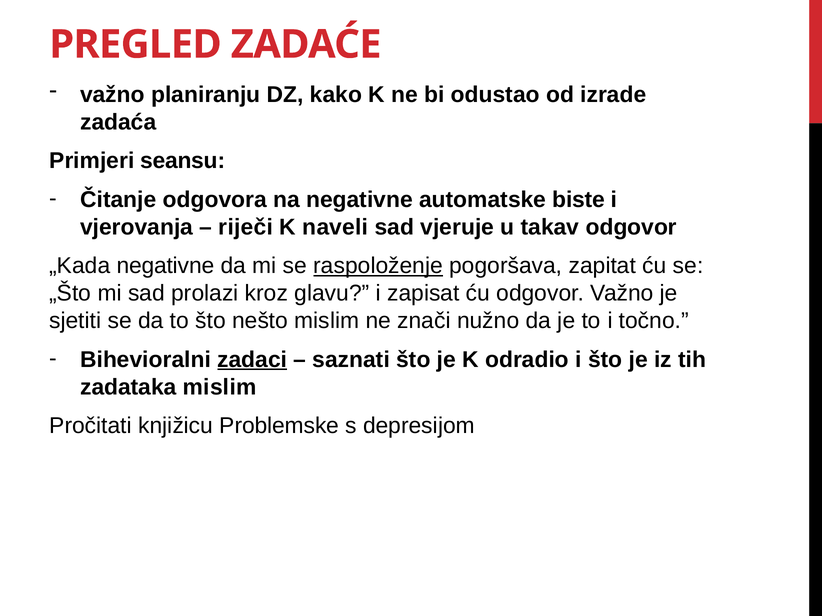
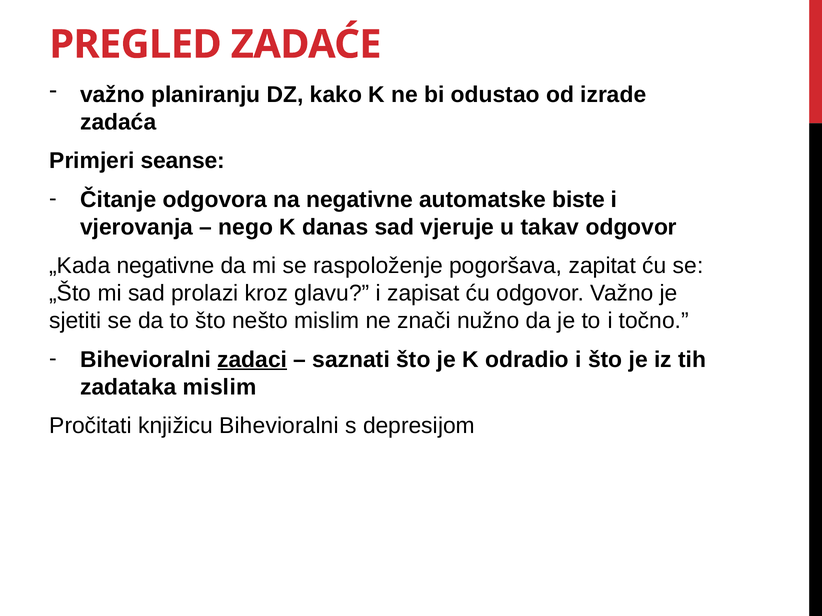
seansu: seansu -> seanse (183, 161)
riječi: riječi -> nego (246, 227)
naveli: naveli -> danas (335, 227)
raspoloženje underline: present -> none (378, 266)
knjižicu Problemske: Problemske -> Bihevioralni (279, 426)
